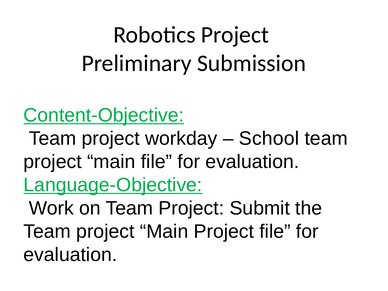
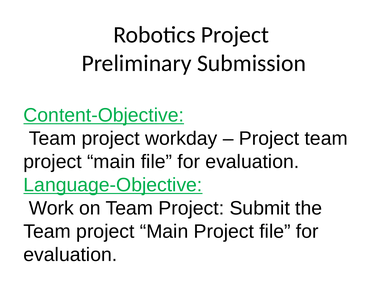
School: School -> Project (269, 138)
